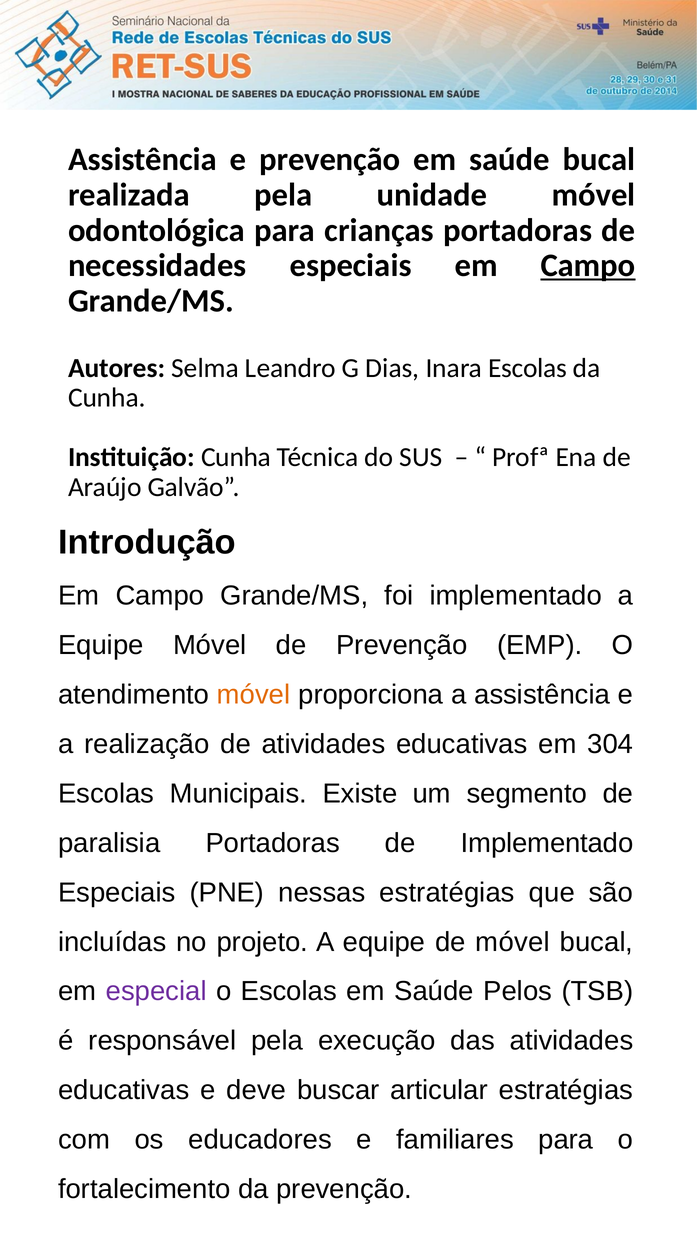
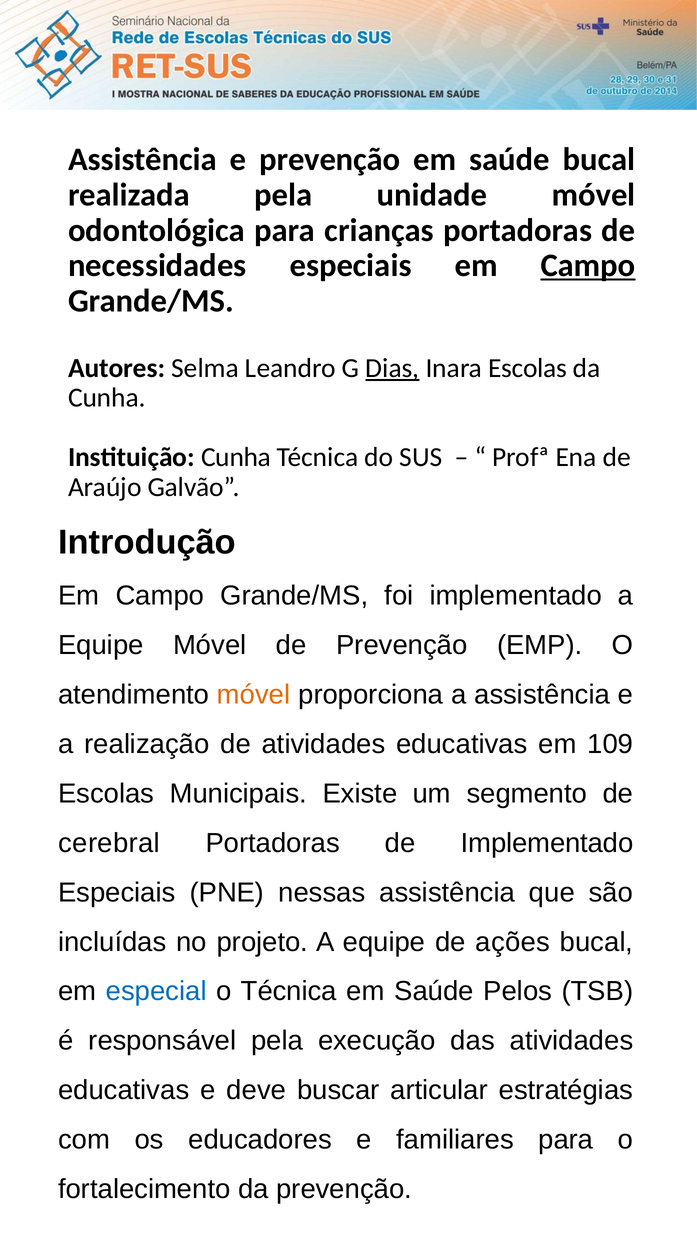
Dias underline: none -> present (392, 368)
304: 304 -> 109 (610, 744)
paralisia: paralisia -> cerebral (109, 843)
nessas estratégias: estratégias -> assistência (447, 893)
de móvel: móvel -> ações (513, 942)
especial colour: purple -> blue (156, 991)
o Escolas: Escolas -> Técnica (289, 991)
